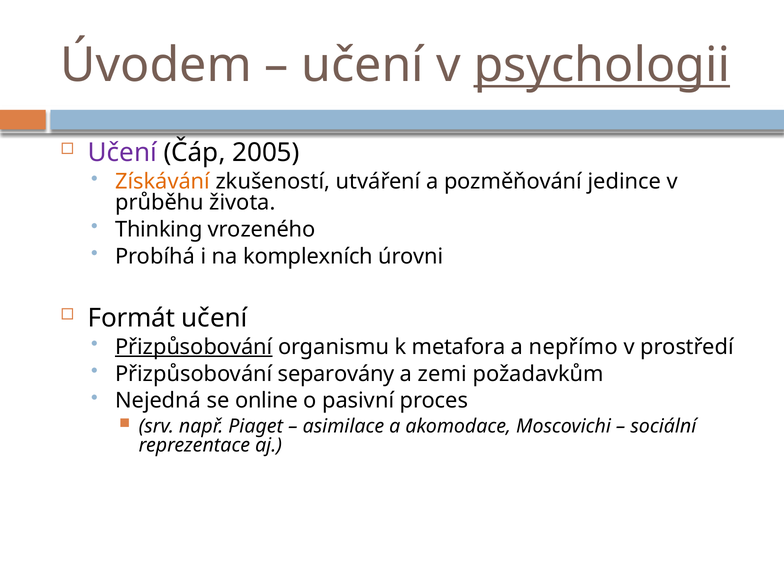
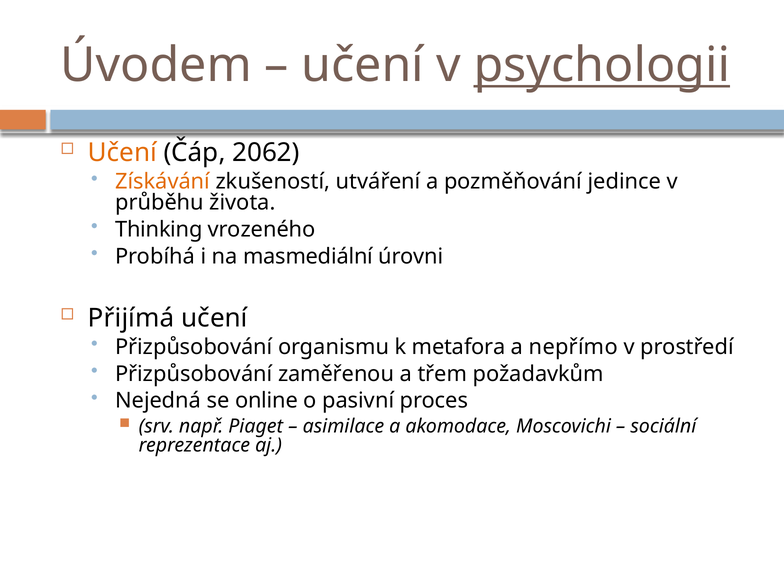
Učení colour: purple -> orange (122, 153)
2005: 2005 -> 2062 (266, 153)
komplexních: komplexních -> masmediální (308, 256)
Formát: Formát -> Přijímá (131, 318)
Přizpůsobování underline: present -> none (194, 347)
separovány: separovány -> zaměřenou (336, 374)
zemi: zemi -> třem (442, 374)
